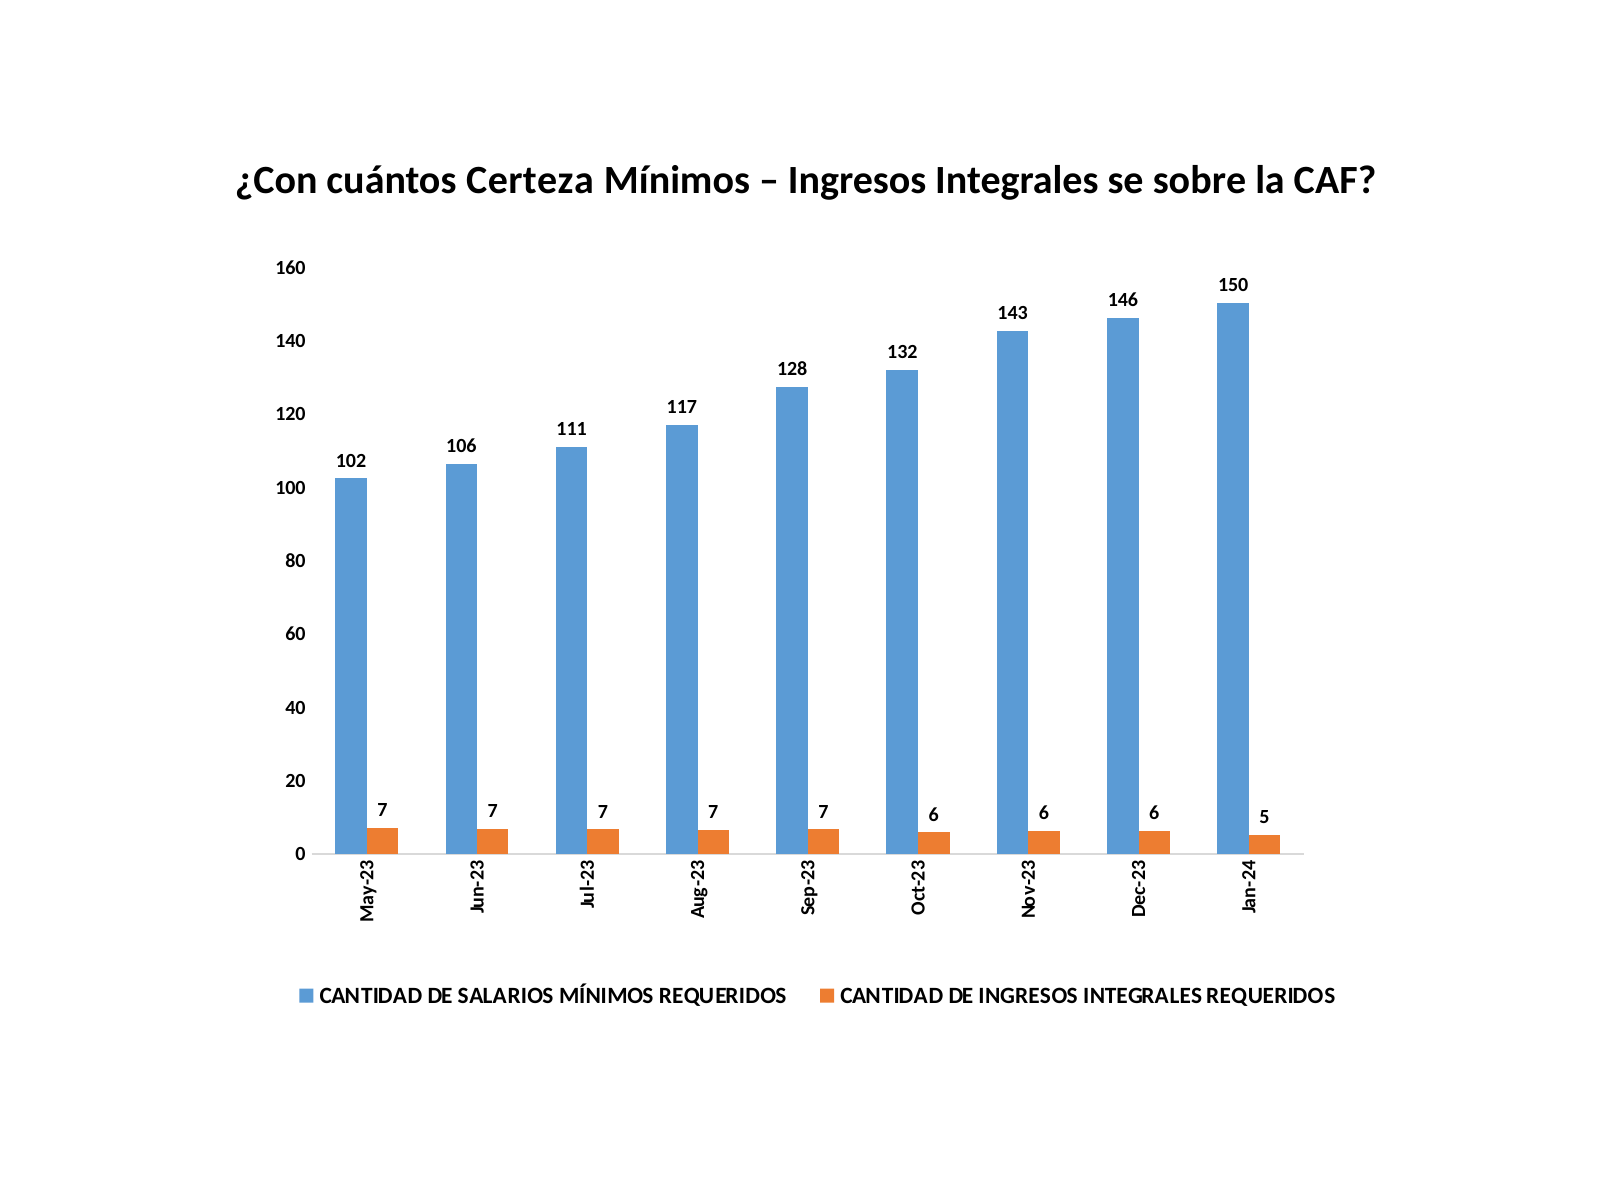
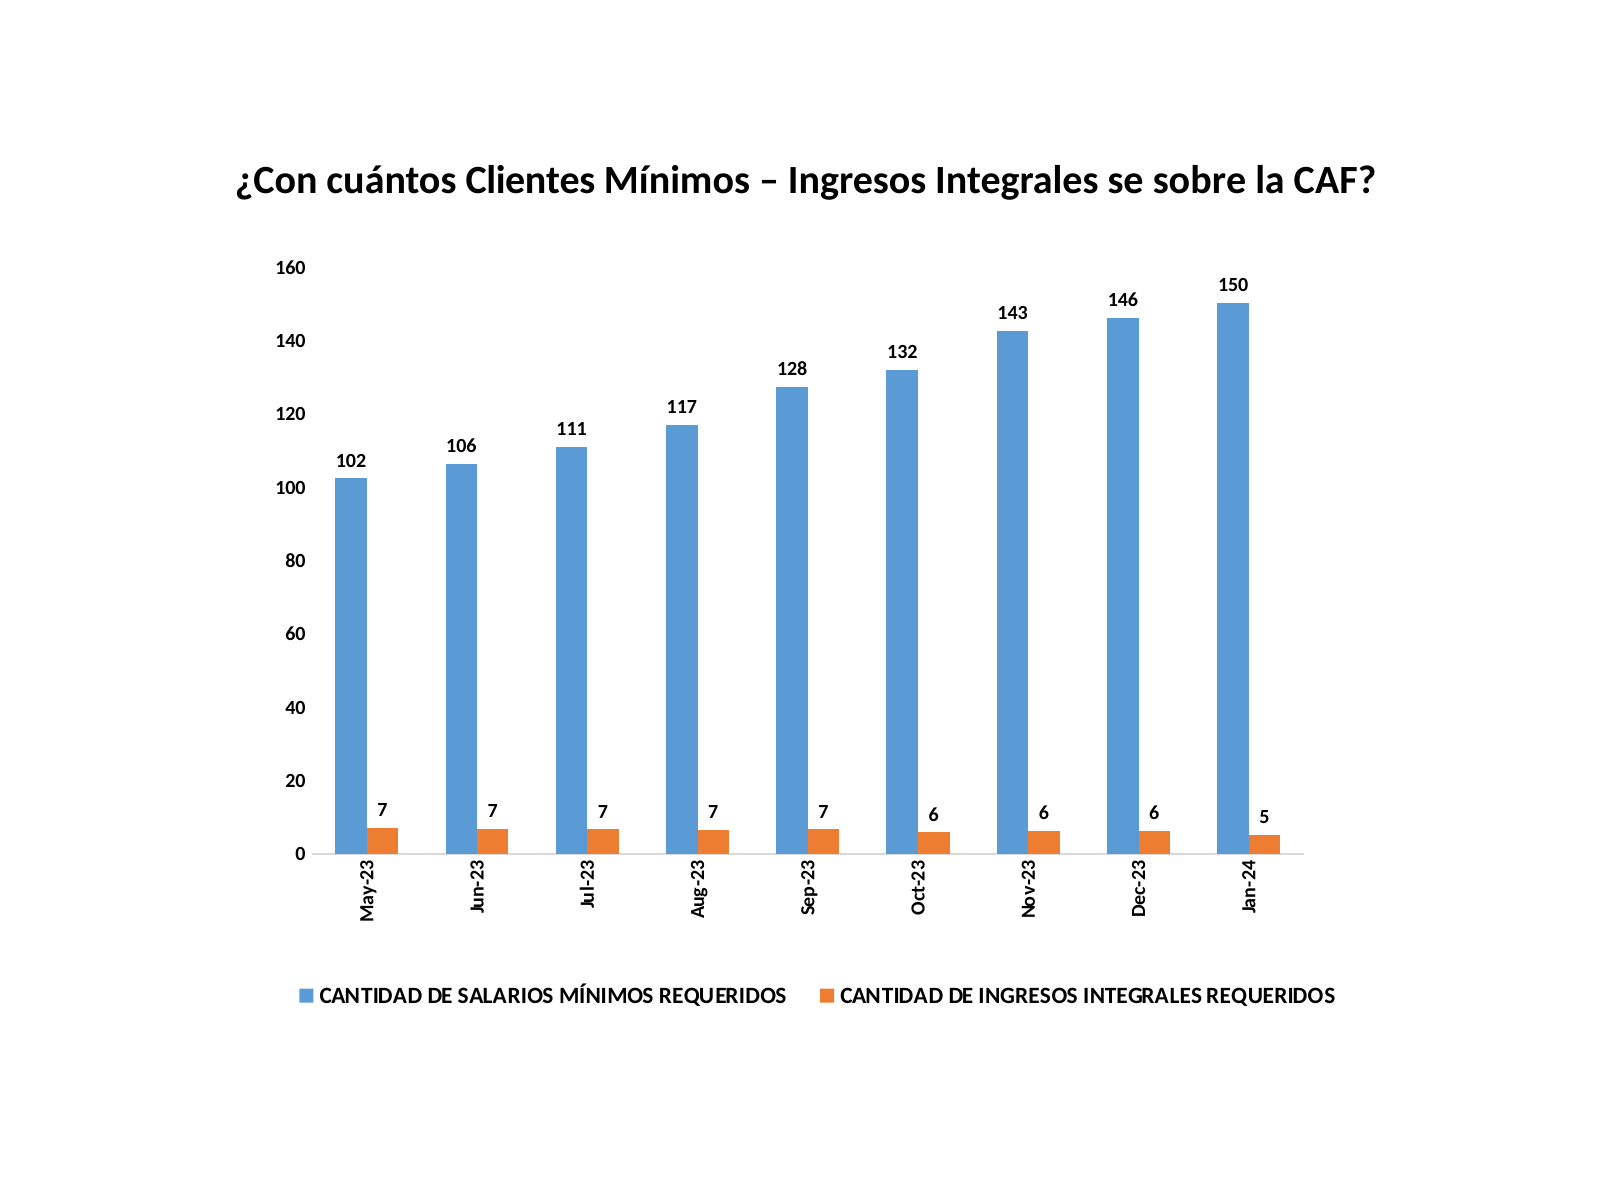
Certeza: Certeza -> Clientes (530, 180)
